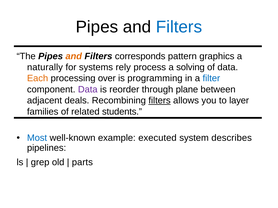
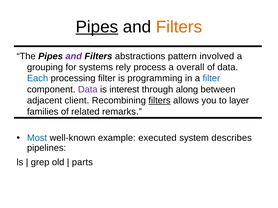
Pipes underline: none -> present (97, 27)
Filters colour: blue -> orange (179, 27)
and colour: orange -> purple (74, 56)
corresponds: corresponds -> abstractions (140, 56)
graphics: graphics -> involved (217, 56)
naturally: naturally -> grouping (45, 67)
solving: solving -> overall (190, 67)
Each colour: orange -> blue (38, 79)
processing over: over -> filter (107, 79)
reorder: reorder -> interest (124, 90)
plane: plane -> along (187, 90)
deals: deals -> client (77, 101)
students: students -> remarks (122, 112)
